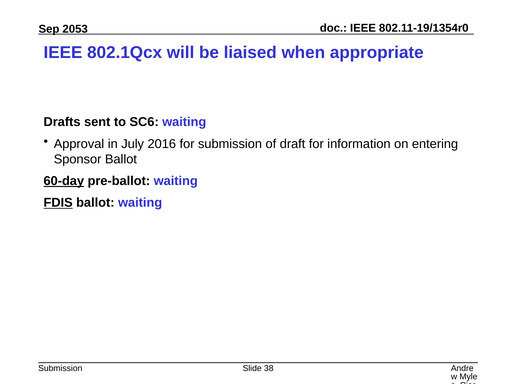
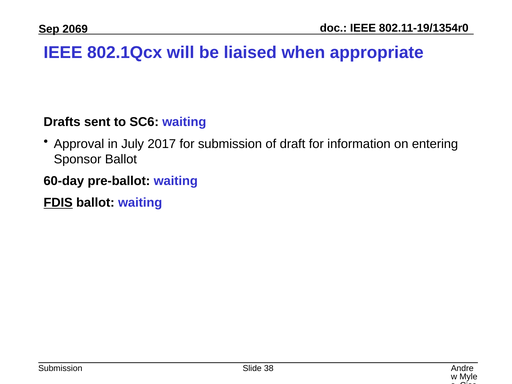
2053: 2053 -> 2069 (75, 29)
2016: 2016 -> 2017 (162, 144)
60-day underline: present -> none (64, 181)
